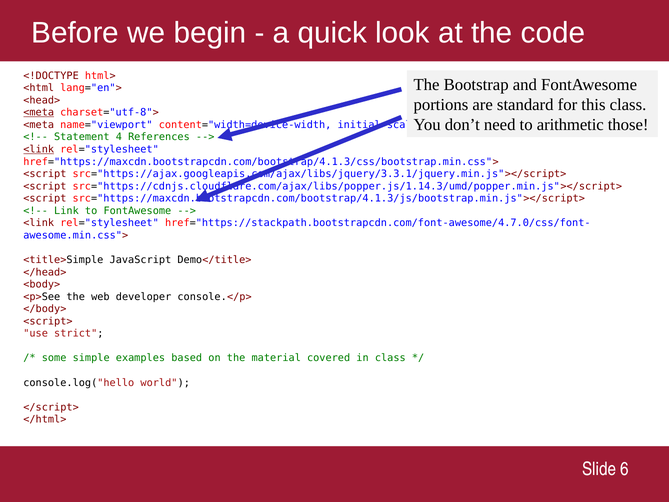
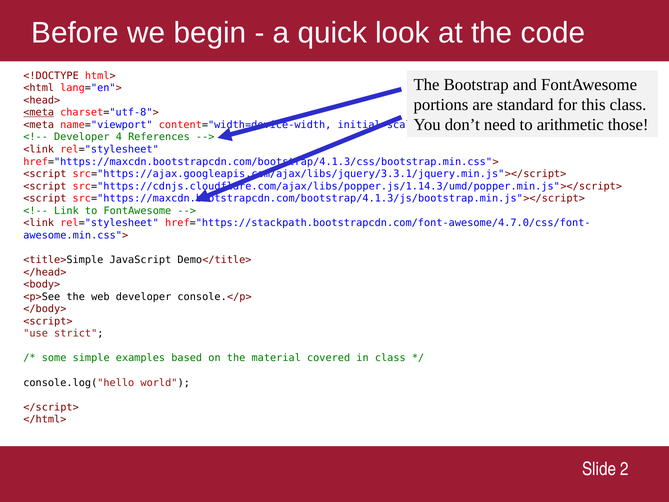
Statement: Statement -> Developer (82, 137)
<link underline: present -> none (39, 149)
6: 6 -> 2 (625, 469)
